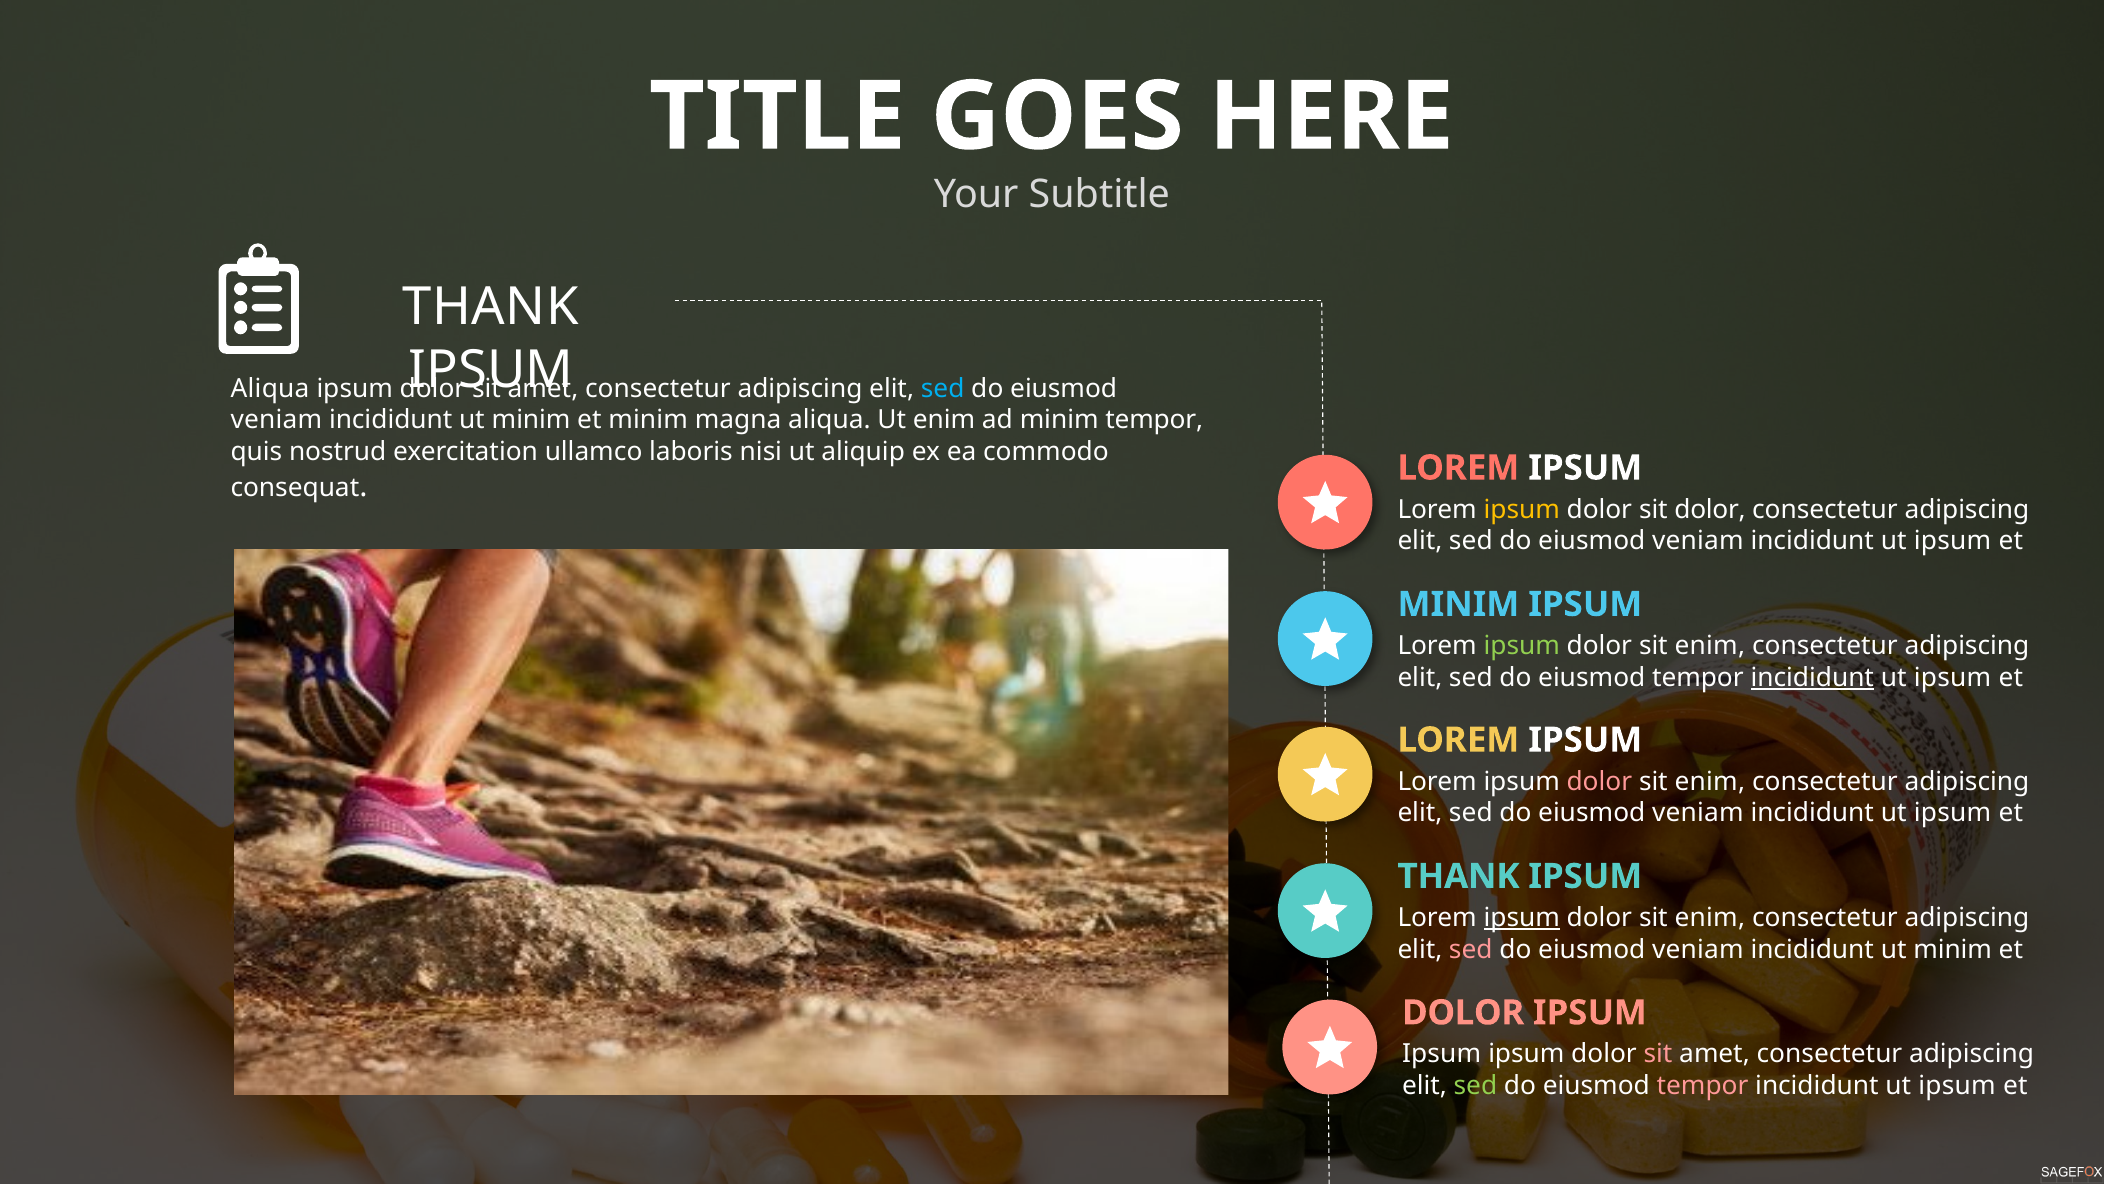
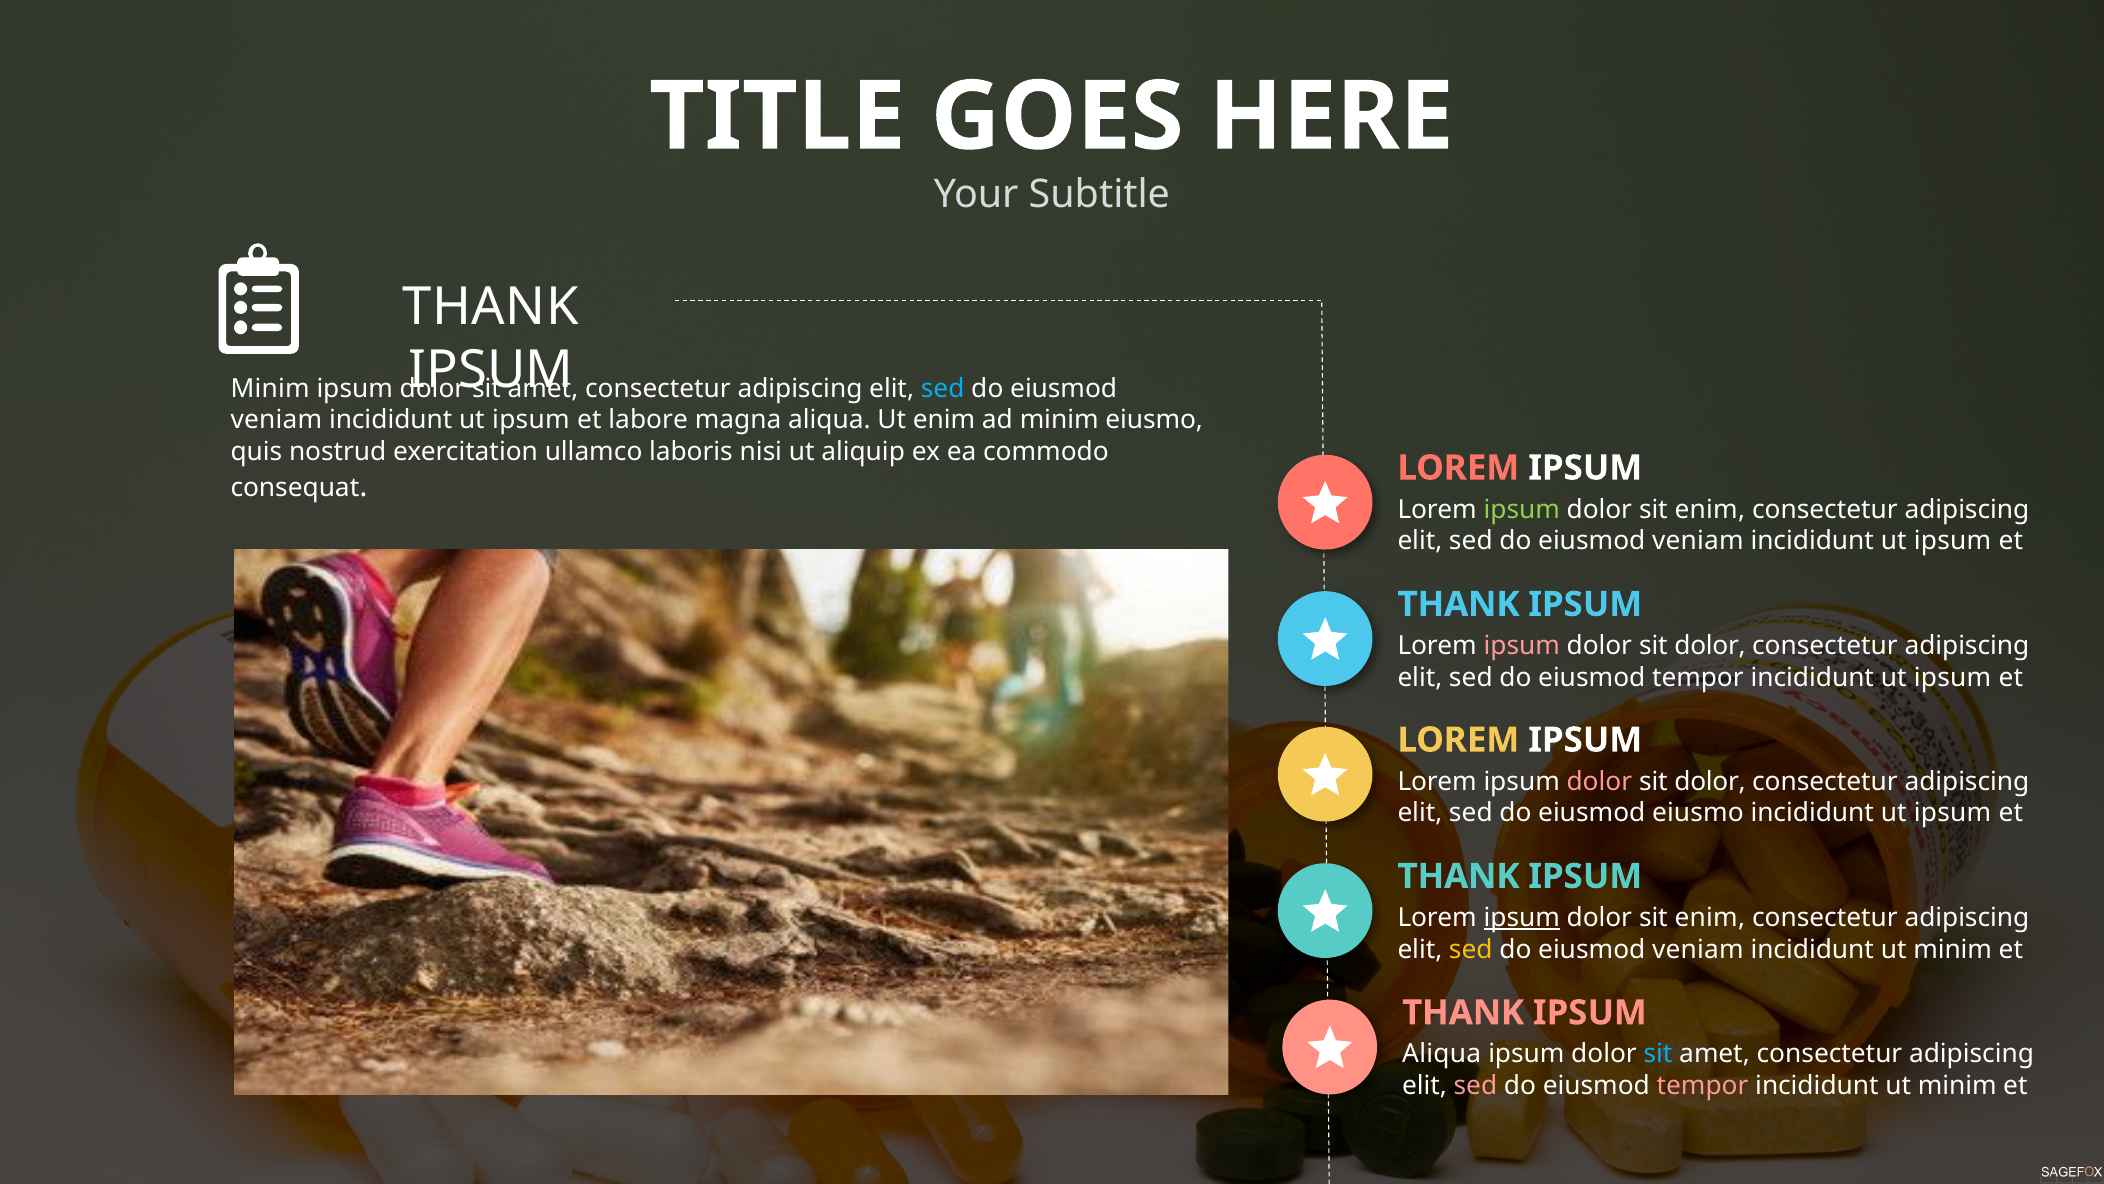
Aliqua: Aliqua -> Minim (270, 388)
minim: minim -> ipsum (531, 420)
minim: minim -> labore (648, 420)
minim tempor: tempor -> eiusmo (1154, 420)
ipsum colour: yellow -> light green (1522, 509)
dolor: dolor -> enim (1710, 509)
MINIM: MINIM -> THANK (1459, 604)
ipsum colour: light green -> pink (1522, 646)
enim: enim -> dolor (1710, 646)
incididunt underline: present -> none (1812, 677)
enim: enim -> dolor (1710, 781)
veniam: veniam -> eiusmo (1698, 813)
sed colour: pink -> yellow (1471, 949)
DOLOR: DOLOR -> THANK (1463, 1012)
Ipsum: Ipsum -> Aliqua (1442, 1054)
sit colour: pink -> light blue (1658, 1054)
sed colour: light green -> pink (1475, 1085)
ipsum: ipsum -> minim (1957, 1085)
